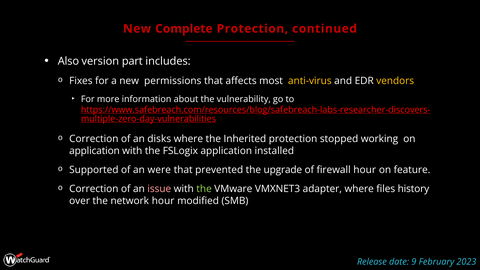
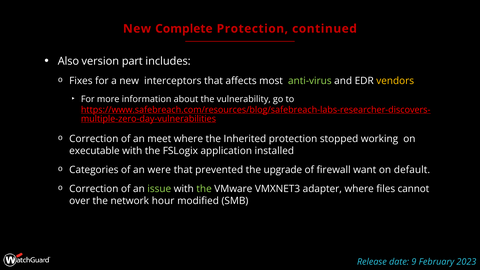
permissions: permissions -> interceptors (173, 81)
anti-virus colour: yellow -> light green (310, 81)
disks: disks -> meet (159, 139)
application: application -> executable (94, 151)
Supported: Supported -> Categories (94, 170)
firewall hour: hour -> want (365, 170)
feature: feature -> default (412, 170)
issue colour: pink -> light green (159, 189)
history: history -> cannot (413, 189)
